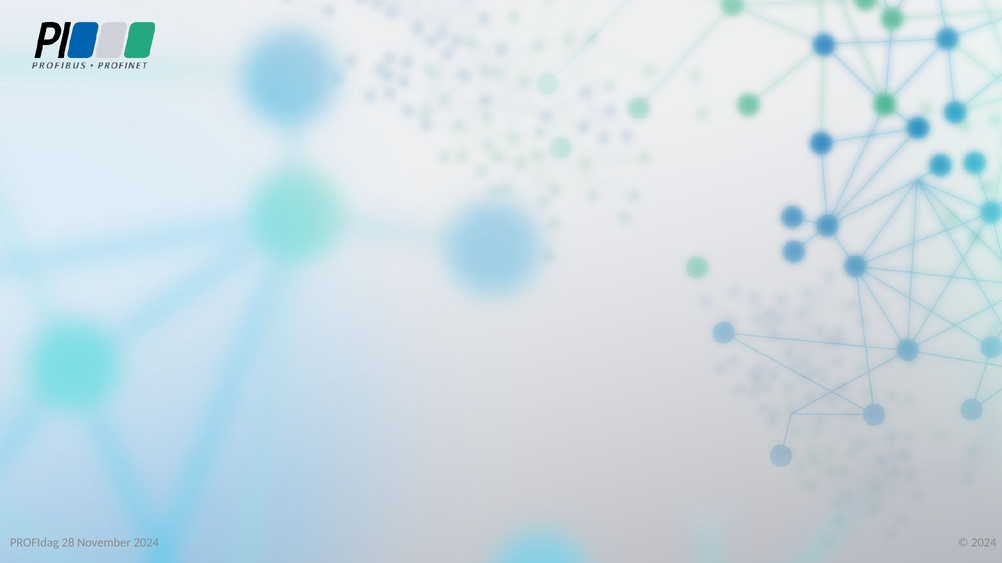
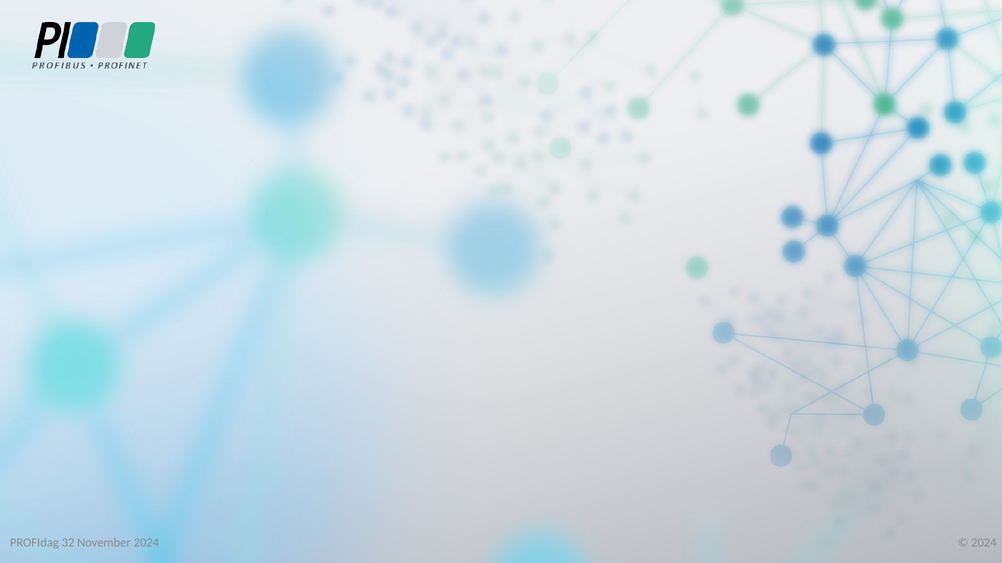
28: 28 -> 32 (68, 543)
